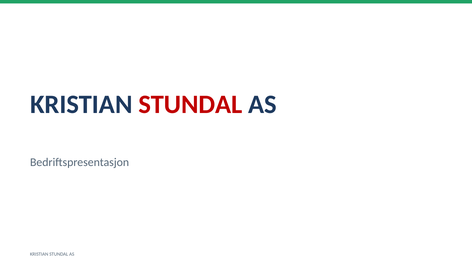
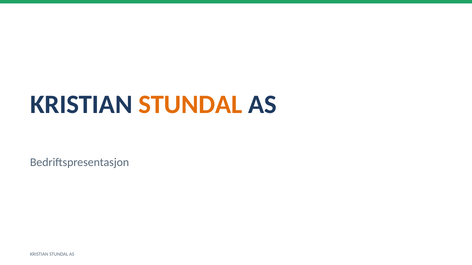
STUNDAL colour: red -> orange (190, 105)
